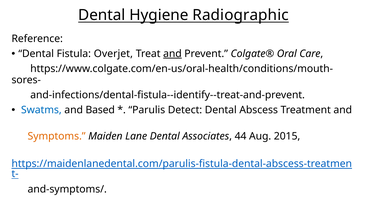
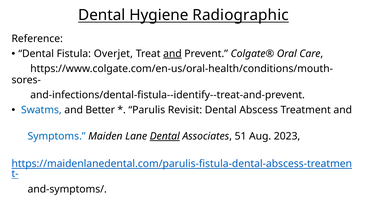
Based: Based -> Better (100, 110)
Detect: Detect -> Revisit (185, 110)
Symptoms colour: orange -> blue (57, 136)
Dental underline: none -> present (165, 136)
44: 44 -> 51 (241, 136)
2015: 2015 -> 2023 (287, 136)
